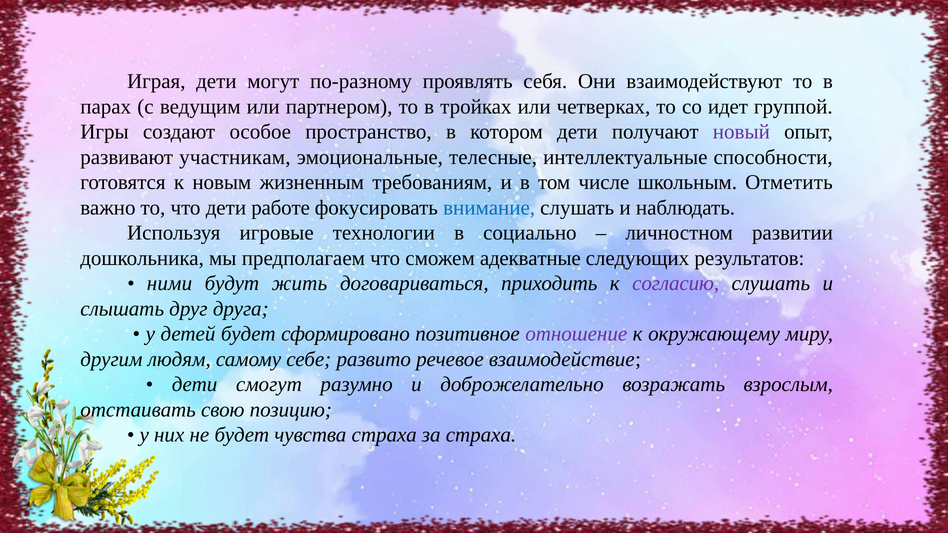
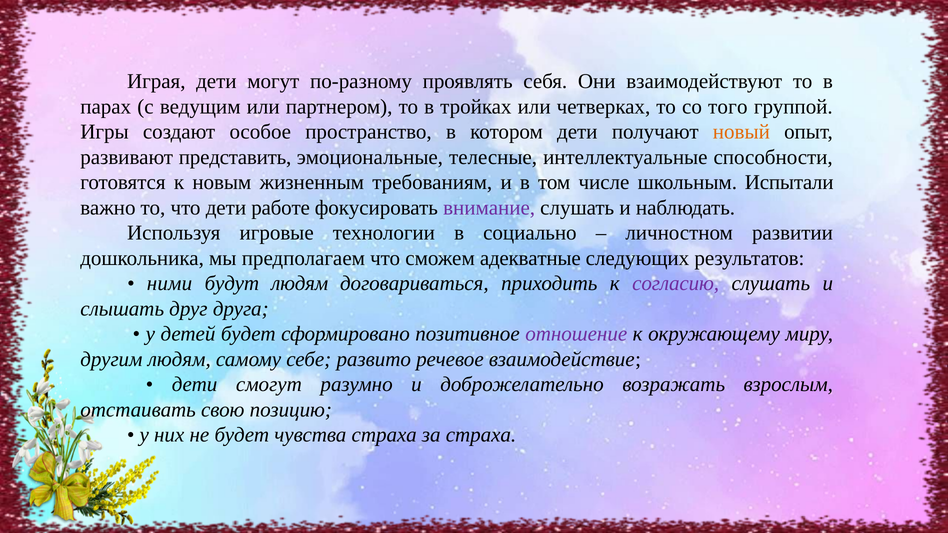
идет: идет -> того (728, 107)
новый colour: purple -> orange (741, 132)
участникам: участникам -> представить (235, 157)
Отметить: Отметить -> Испытали (789, 183)
внимание colour: blue -> purple (489, 208)
будут жить: жить -> людям (300, 284)
